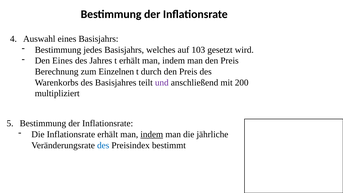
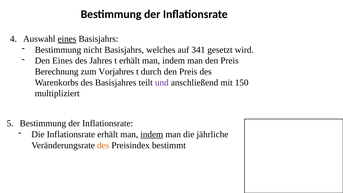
eines underline: none -> present (67, 39)
jedes: jedes -> nicht (93, 50)
103: 103 -> 341 (198, 50)
Einzelnen: Einzelnen -> Vorjahres (116, 72)
200: 200 -> 150 (242, 82)
des colour: blue -> orange (103, 145)
